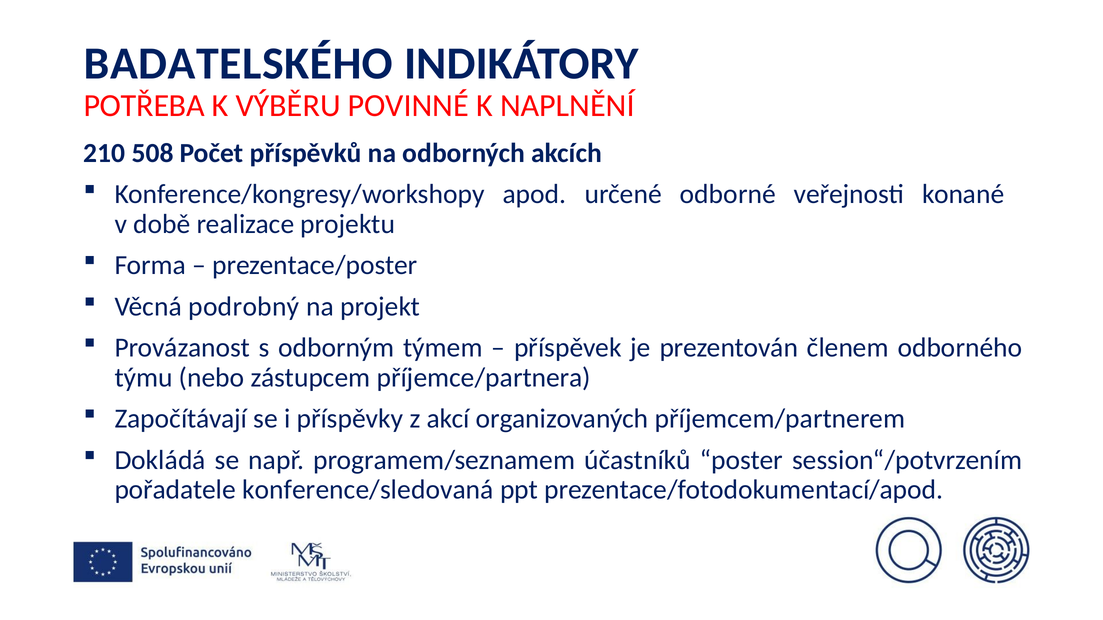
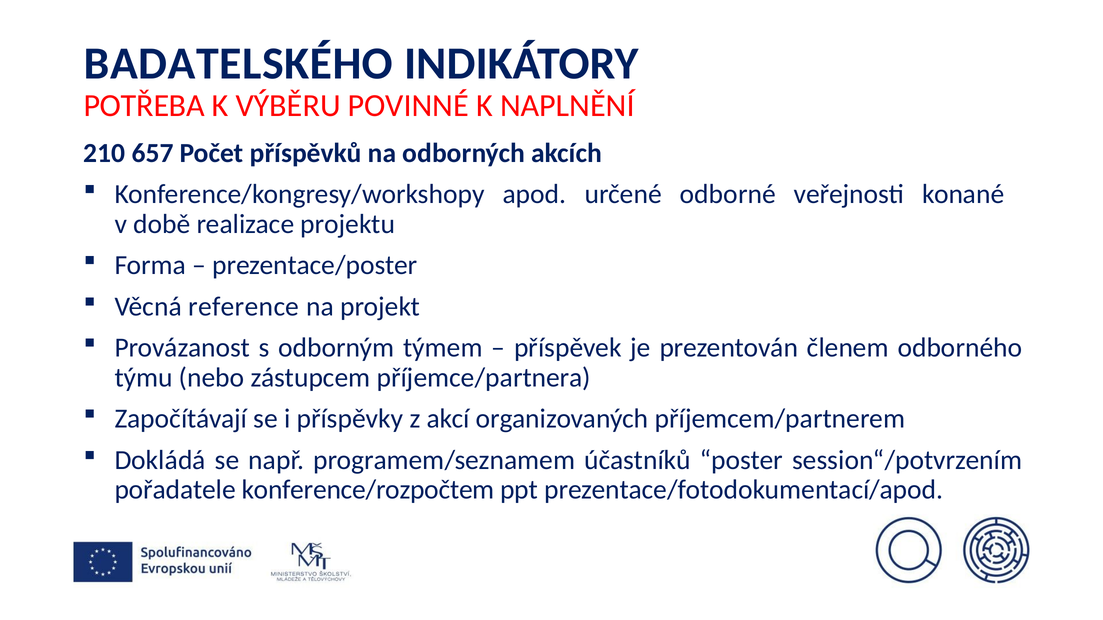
508: 508 -> 657 (153, 153)
podrobný: podrobný -> reference (244, 307)
konference/sledovaná: konference/sledovaná -> konference/rozpočtem (368, 490)
